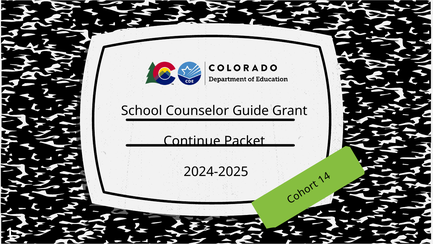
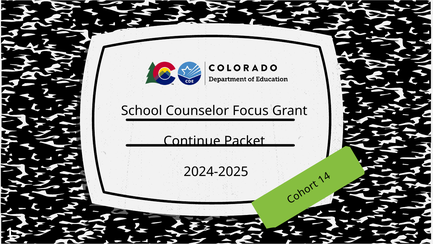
Guide: Guide -> Focus (251, 111)
